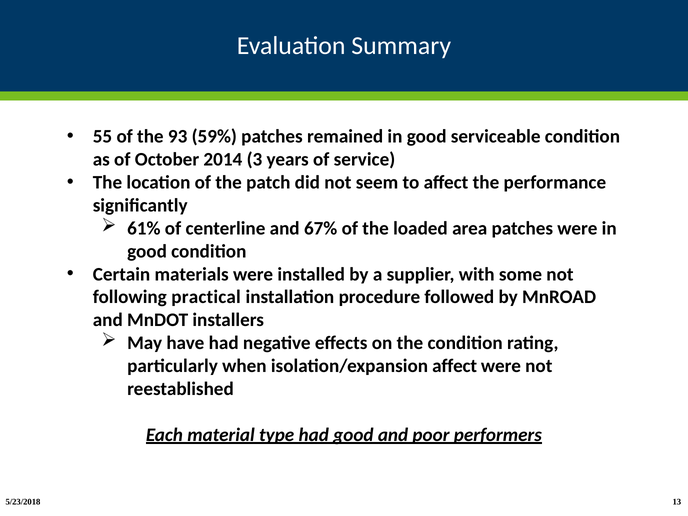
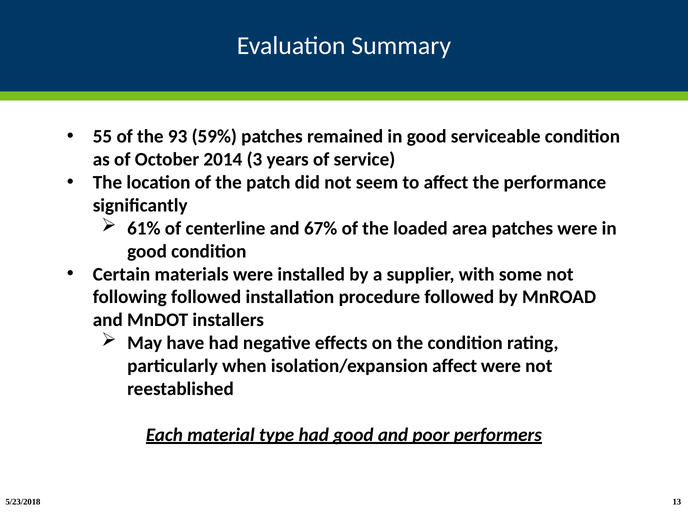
following practical: practical -> followed (206, 297)
